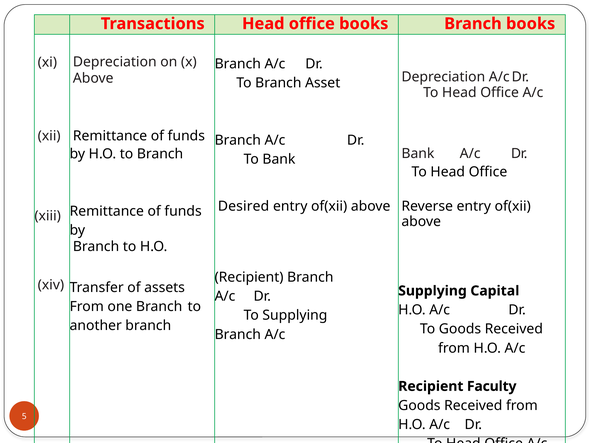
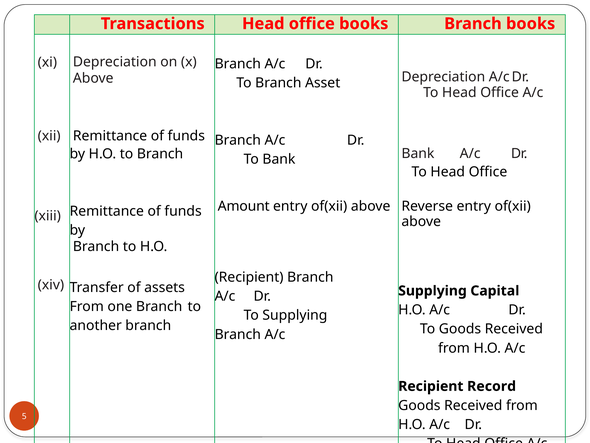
Desired: Desired -> Amount (244, 206)
Faculty: Faculty -> Record (492, 386)
